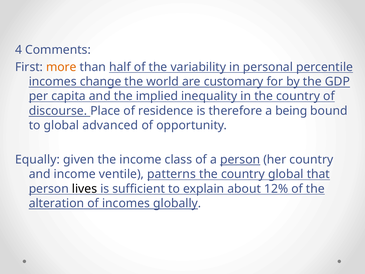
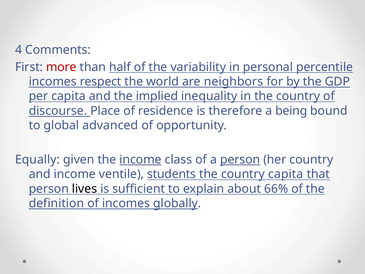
more colour: orange -> red (61, 67)
change: change -> respect (101, 82)
customary: customary -> neighbors (233, 82)
income underline: none -> present (140, 159)
patterns: patterns -> students (172, 174)
country global: global -> capita (286, 174)
12%: 12% -> 66% (276, 189)
alteration: alteration -> definition (56, 203)
